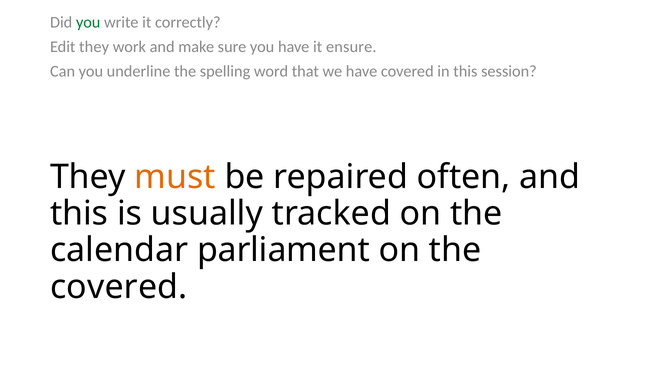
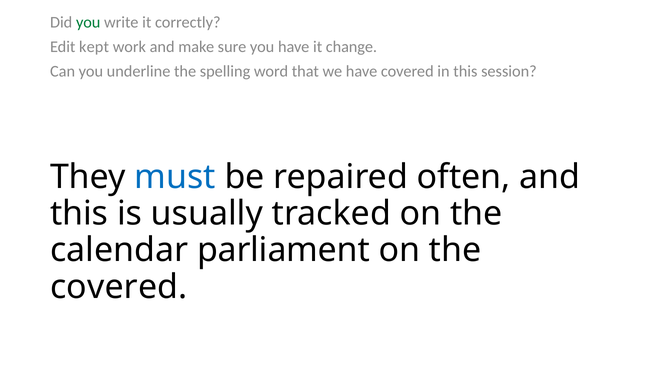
Edit they: they -> kept (94, 47)
ensure: ensure -> change (351, 47)
must colour: orange -> blue (175, 177)
